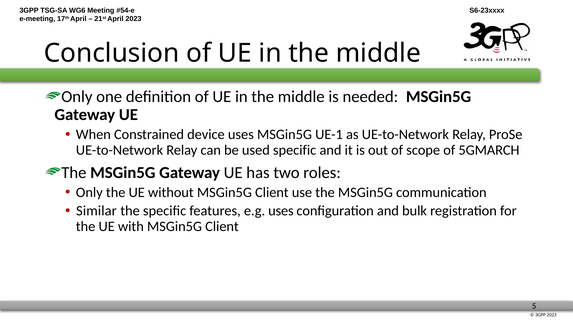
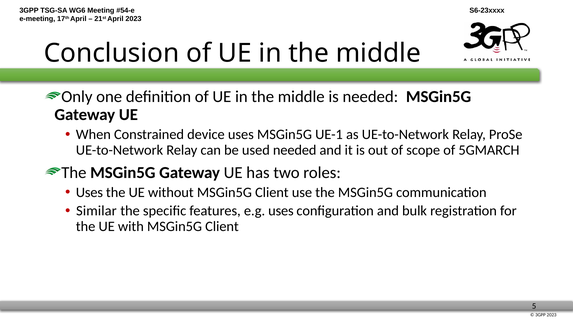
used specific: specific -> needed (295, 150)
Only: Only -> Uses (89, 193)
